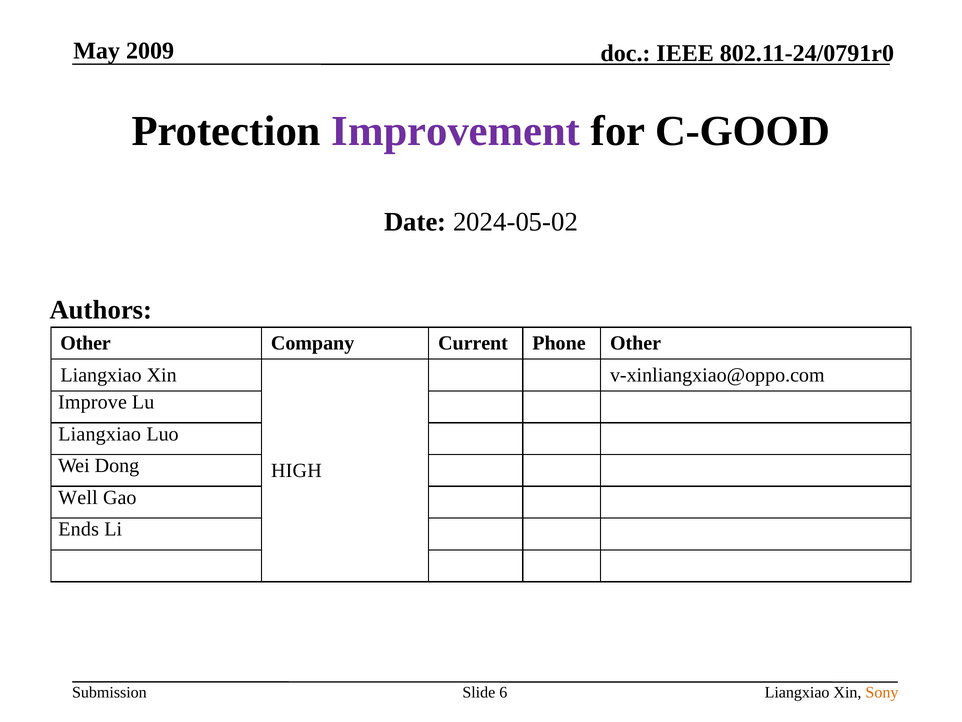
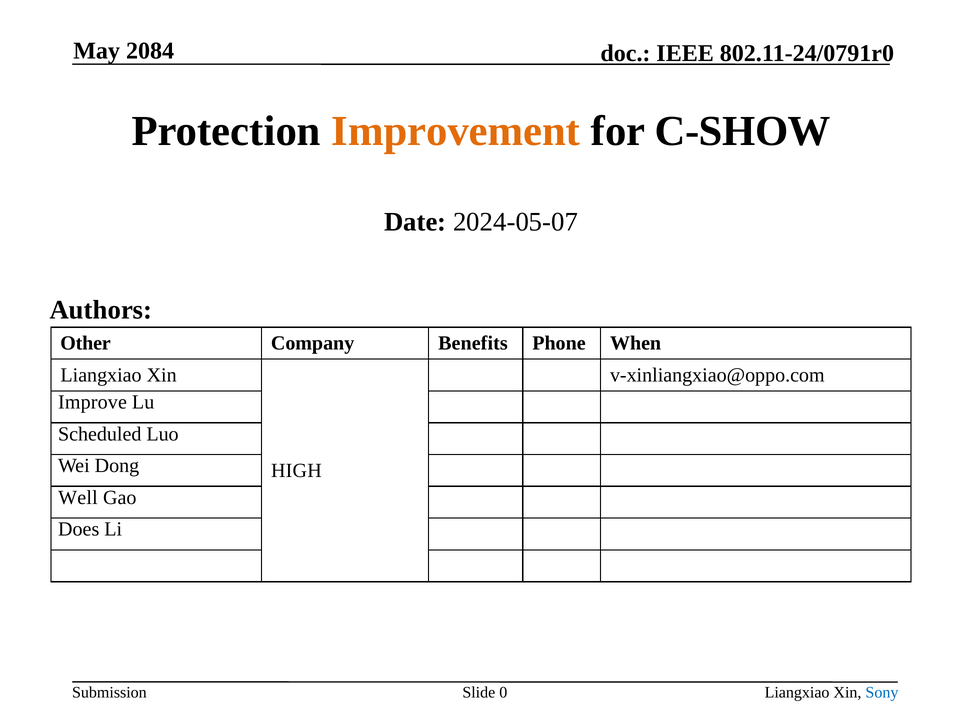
2009: 2009 -> 2084 (150, 51)
Improvement colour: purple -> orange (456, 131)
C-GOOD: C-GOOD -> C-SHOW (743, 131)
2024-05-02: 2024-05-02 -> 2024-05-07 (516, 222)
Current: Current -> Benefits (473, 343)
Phone Other: Other -> When (636, 343)
Liangxiao: Liangxiao -> Scheduled (100, 434)
Ends: Ends -> Does (79, 529)
6: 6 -> 0 (503, 692)
Sony colour: orange -> blue (882, 692)
